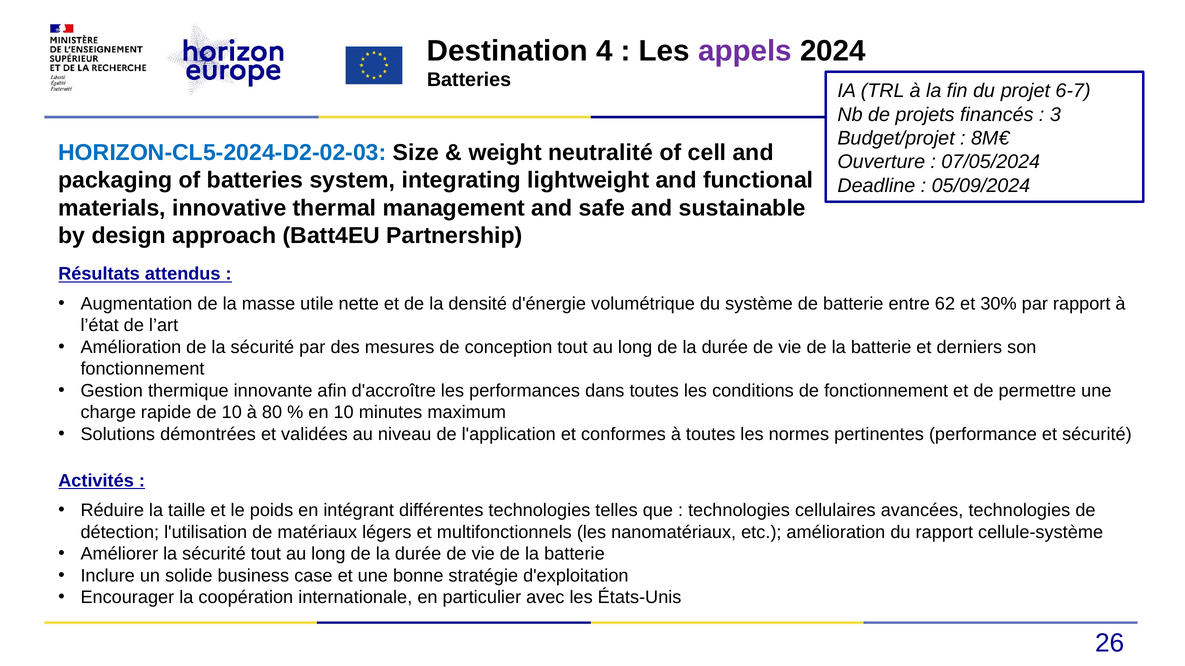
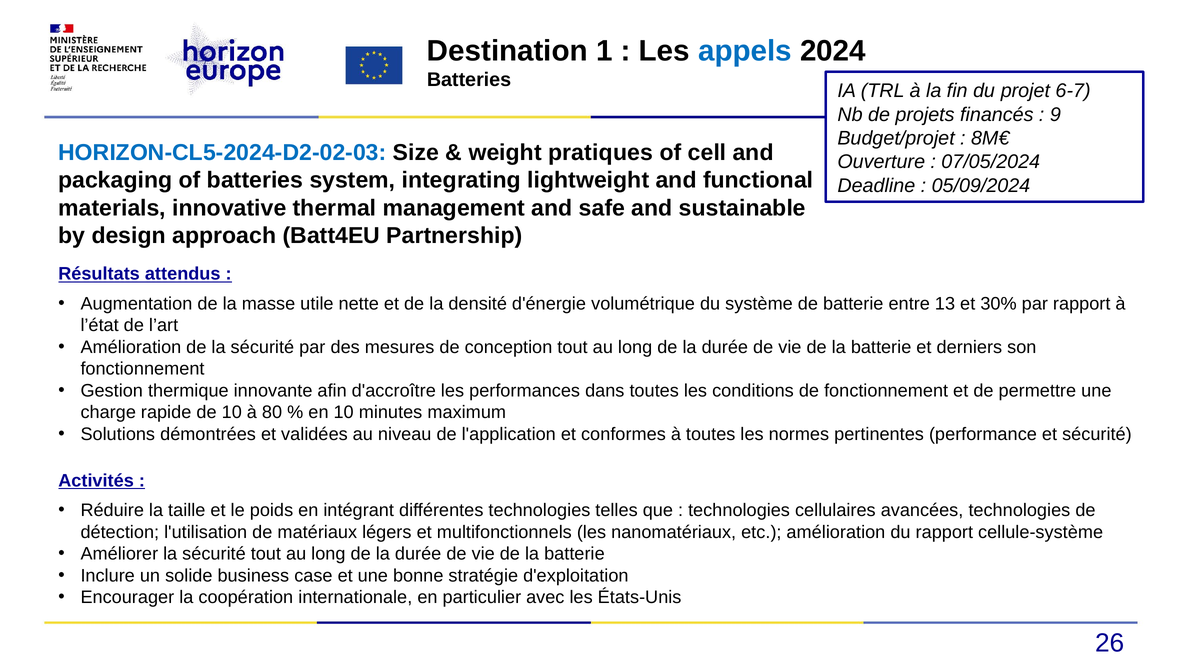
4: 4 -> 1 (604, 51)
appels colour: purple -> blue (745, 51)
3: 3 -> 9 (1055, 115)
neutralité: neutralité -> pratiques (601, 153)
62: 62 -> 13 (945, 304)
